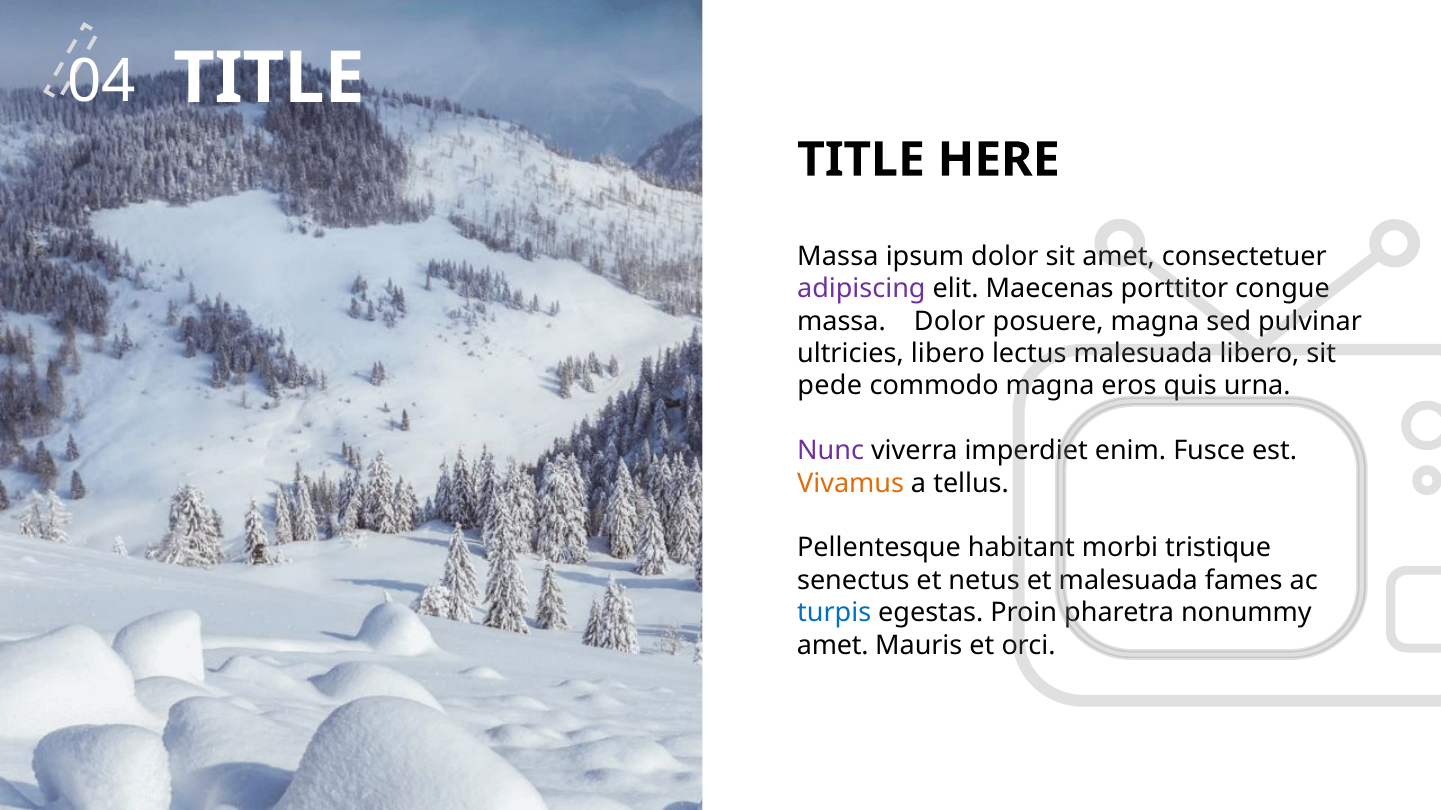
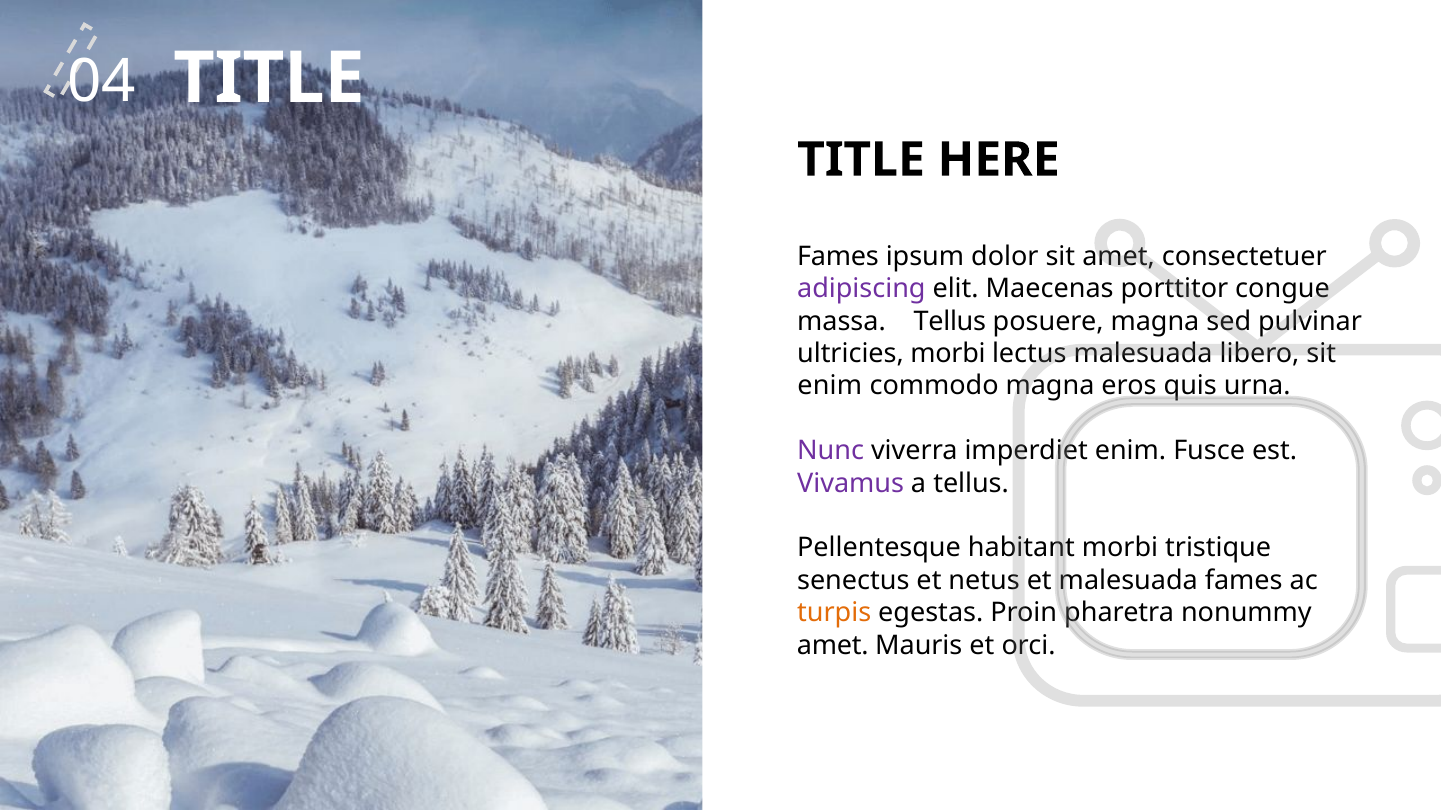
Massa: Massa -> Fames (838, 257)
massa Dolor: Dolor -> Tellus (950, 321)
ultricies libero: libero -> morbi (948, 354)
pede: pede -> enim (830, 386)
Vivamus colour: orange -> purple (851, 484)
turpis colour: blue -> orange (834, 613)
